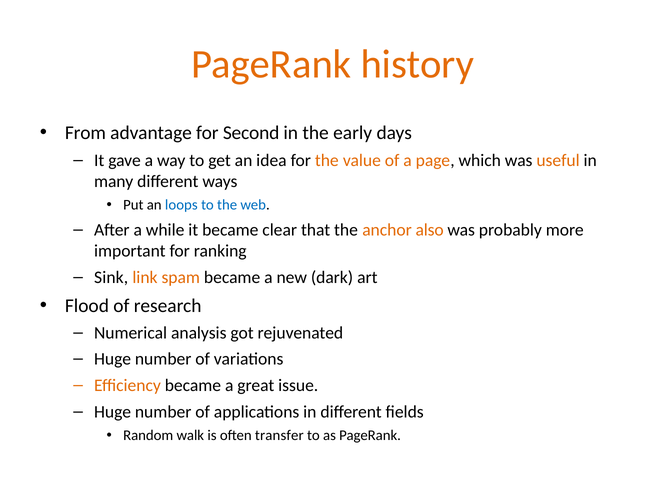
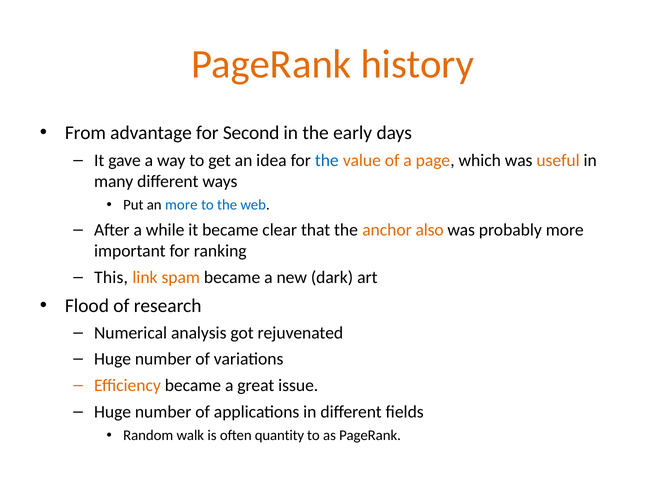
the colour: orange -> blue (327, 160)
an loops: loops -> more (181, 205)
Sink: Sink -> This (111, 277)
transfer: transfer -> quantity (280, 435)
